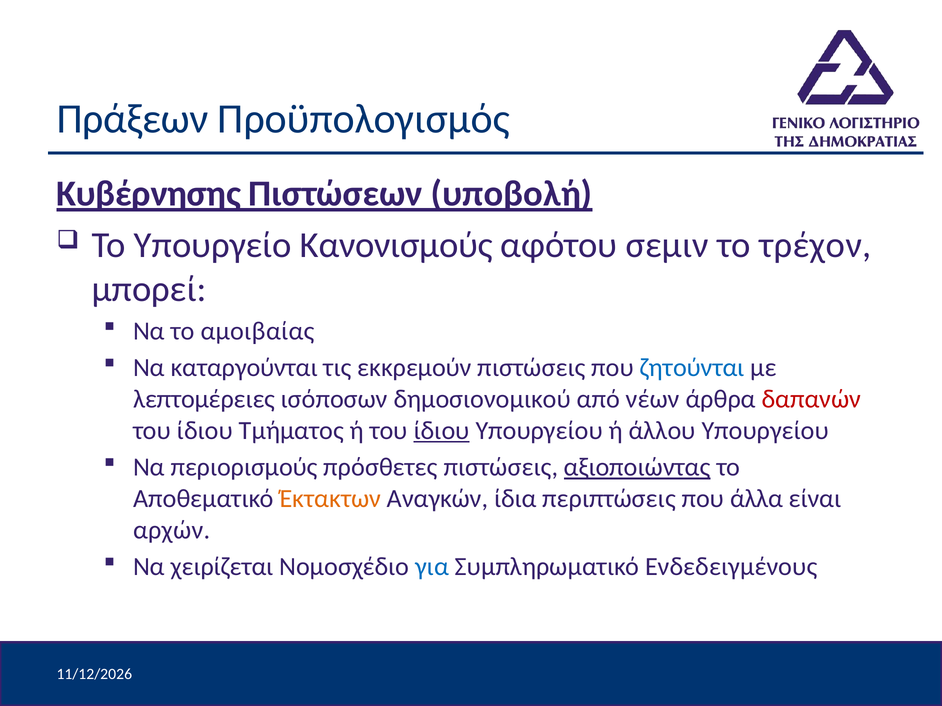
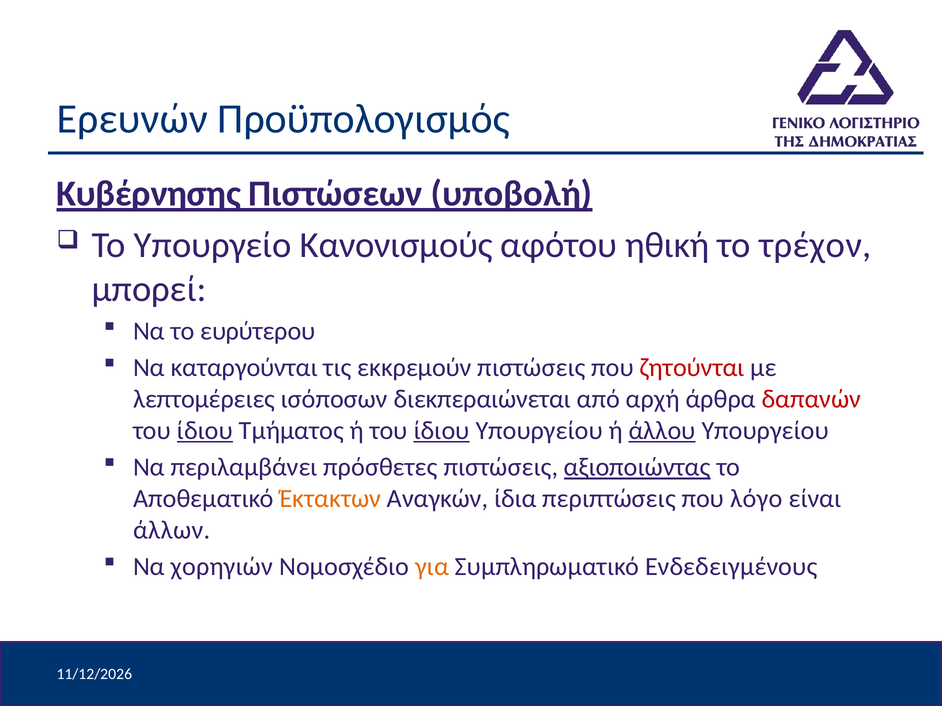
Πράξεων: Πράξεων -> Ερευνών (132, 119)
σεμιν: σεμιν -> ηθική (667, 245)
αμοιβαίας: αμοιβαίας -> ευρύτερου (258, 331)
ζητούνται colour: blue -> red (692, 368)
δημοσιονομικού: δημοσιονομικού -> διεκπεραιώνεται (482, 399)
νέων: νέων -> αρχή (653, 399)
ίδιου underline: none -> present (205, 431)
άλλου underline: none -> present (662, 431)
περιορισμούς: περιορισμούς -> περιλαμβάνει (244, 468)
άλλα: άλλα -> λόγο (756, 499)
αρχών: αρχών -> άλλων (172, 530)
χειρίζεται: χειρίζεται -> χορηγιών (222, 567)
για colour: blue -> orange (432, 567)
